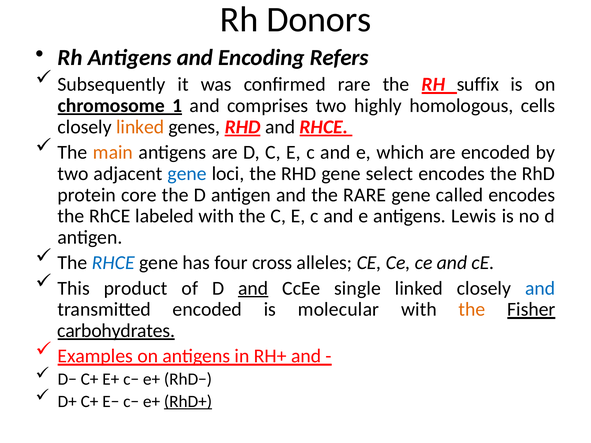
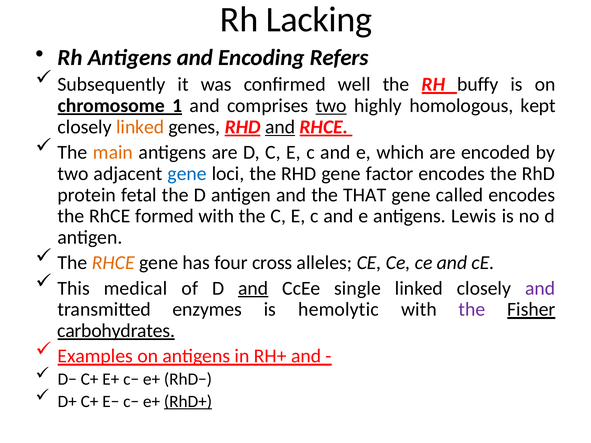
Donors: Donors -> Lacking (319, 20)
confirmed rare: rare -> well (354, 85)
suffix: suffix -> buffy (478, 85)
two underline: none -> present (331, 106)
cells: cells -> kept (538, 106)
and underline: none -> present (280, 127)
select: select -> factor (389, 174)
core: core -> fetal (139, 195)
the RARE: RARE -> THAT (365, 195)
labeled: labeled -> formed (165, 216)
RHCE colour: blue -> orange (113, 263)
product: product -> medical (136, 288)
and colour: blue -> purple (540, 288)
transmitted encoded: encoded -> enzymes (207, 310)
molecular: molecular -> hemolytic (338, 310)
the colour: orange -> purple (472, 310)
